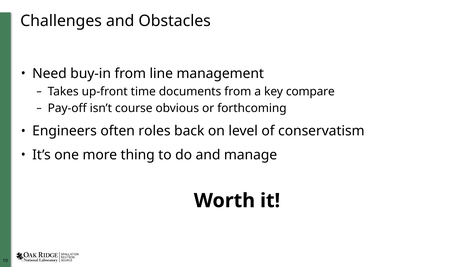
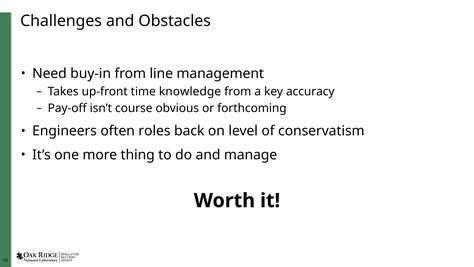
documents: documents -> knowledge (190, 91)
compare: compare -> accuracy (310, 91)
